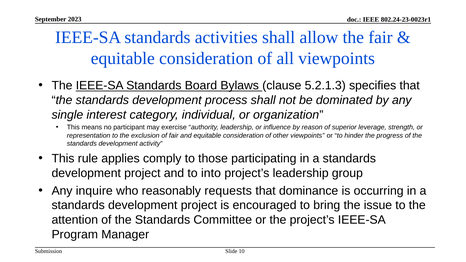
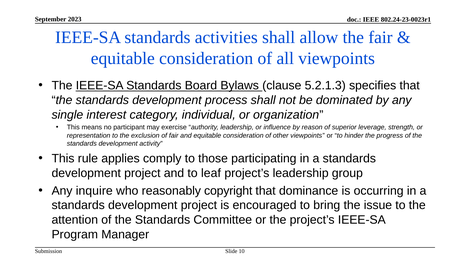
into: into -> leaf (211, 173)
requests: requests -> copyright (228, 191)
